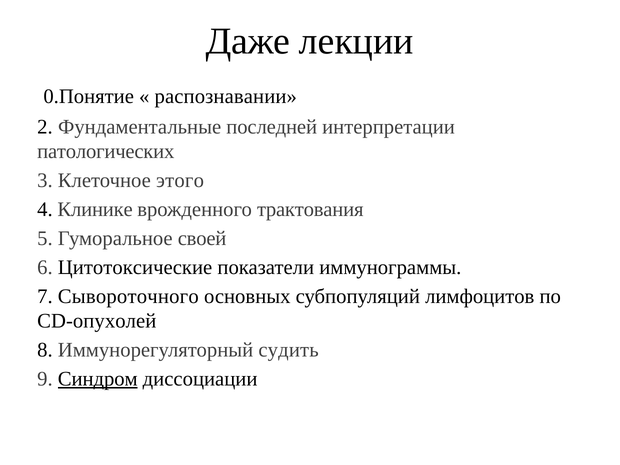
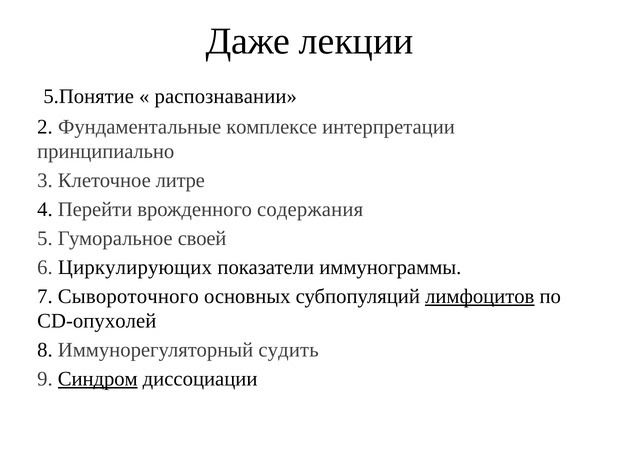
0.Понятие: 0.Понятие -> 5.Понятие (89, 97)
последней: последней -> комплексе (272, 127)
патологических: патологических -> принципиально (106, 152)
этого: этого -> литре (180, 181)
Клинике: Клинике -> Перейти (95, 209)
трактования: трактования -> содержания (310, 209)
Цитотоксические: Цитотоксические -> Циркулирующих (135, 267)
лимфоцитов underline: none -> present (480, 296)
